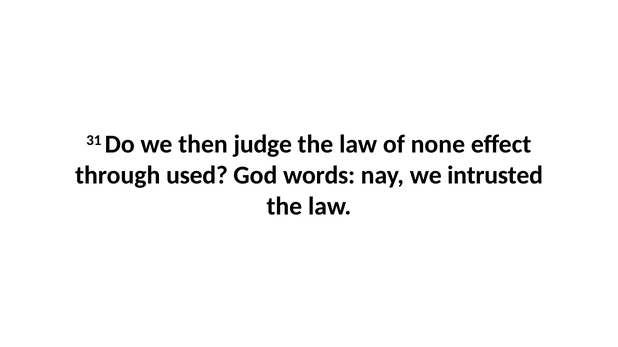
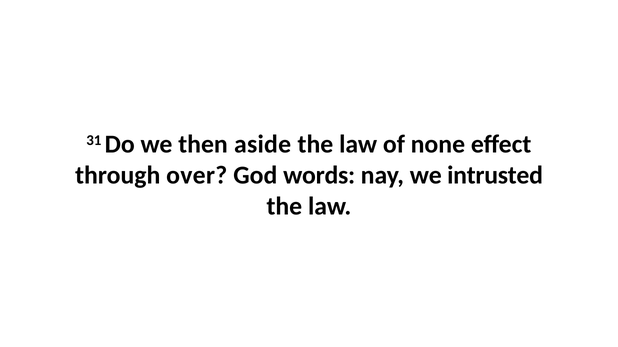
judge: judge -> aside (263, 145)
used: used -> over (197, 176)
